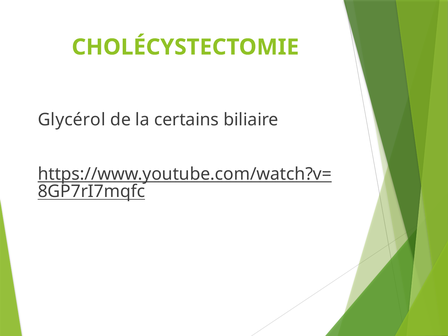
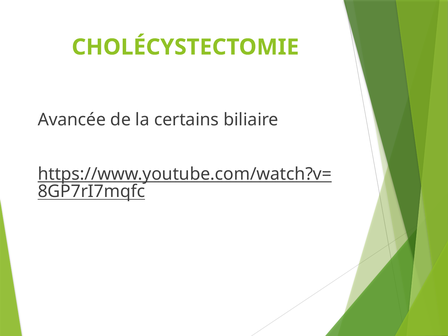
Glycérol: Glycérol -> Avancée (72, 120)
